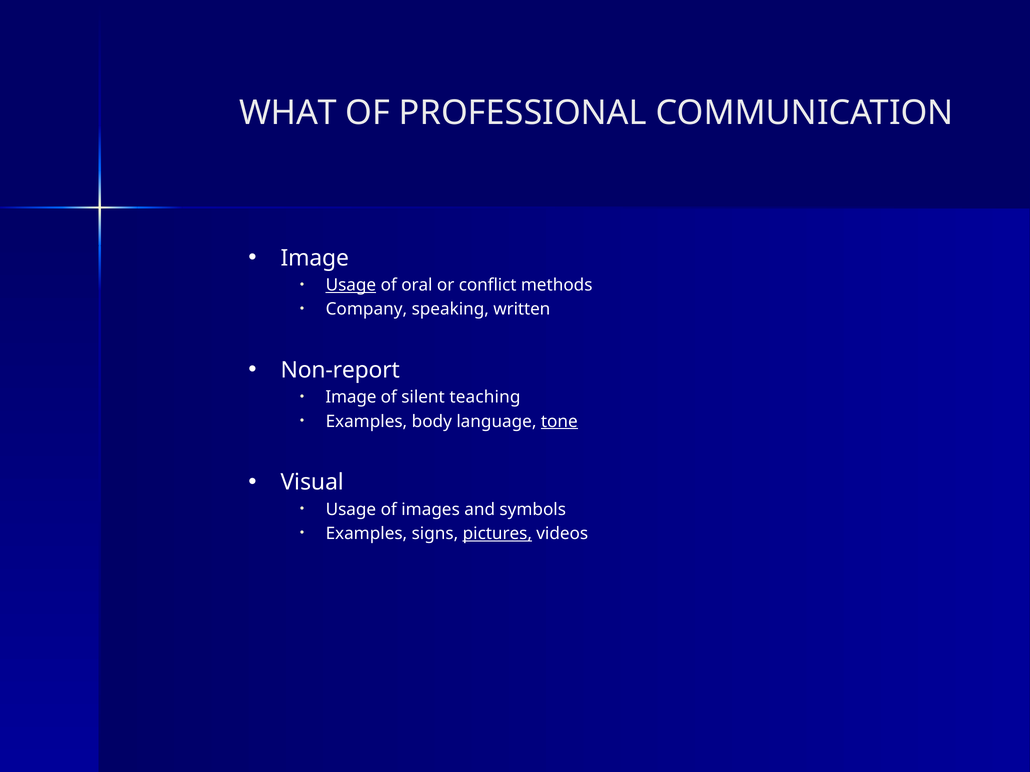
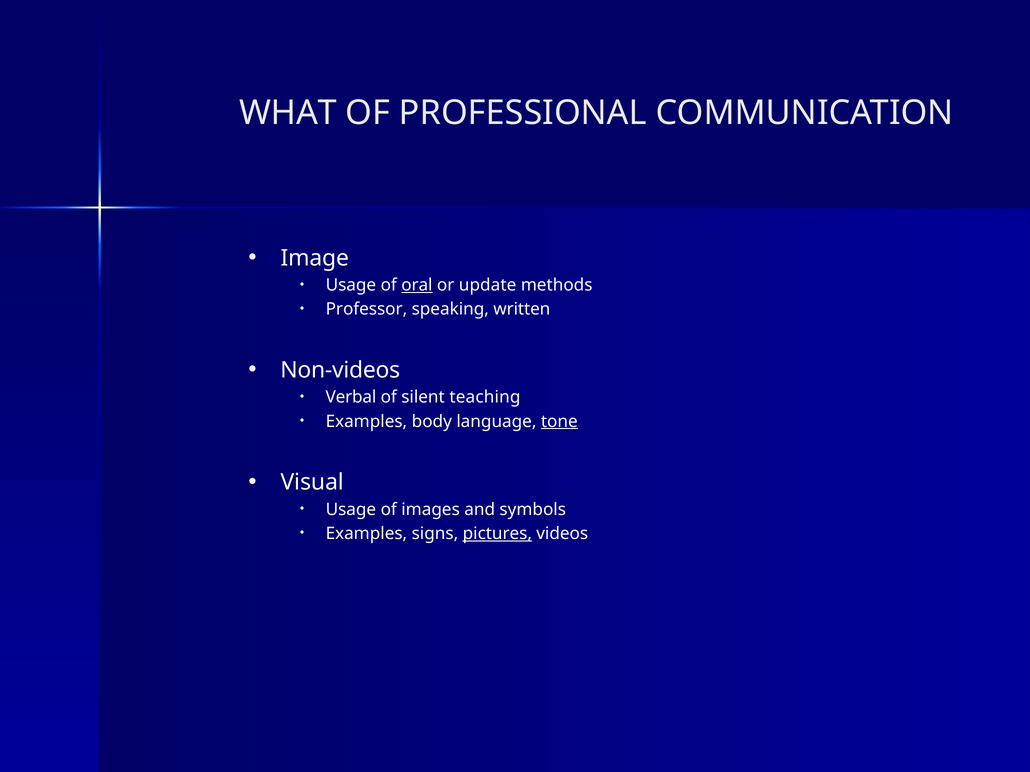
Usage underline: present -> none (351, 285)
oral underline: none -> present (417, 285)
conflict: conflict -> update (488, 285)
Company: Company -> Professor (366, 309)
Non-report: Non-report -> Non-videos (340, 371)
Image: Image -> Verbal (351, 398)
